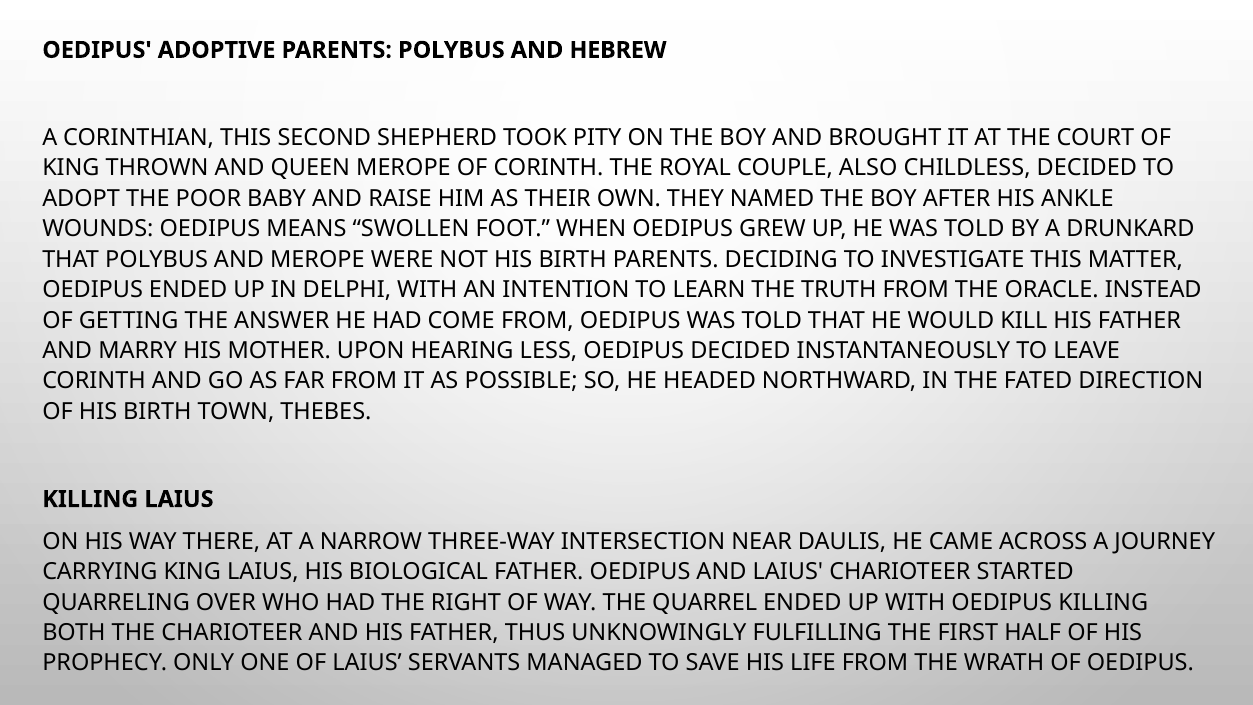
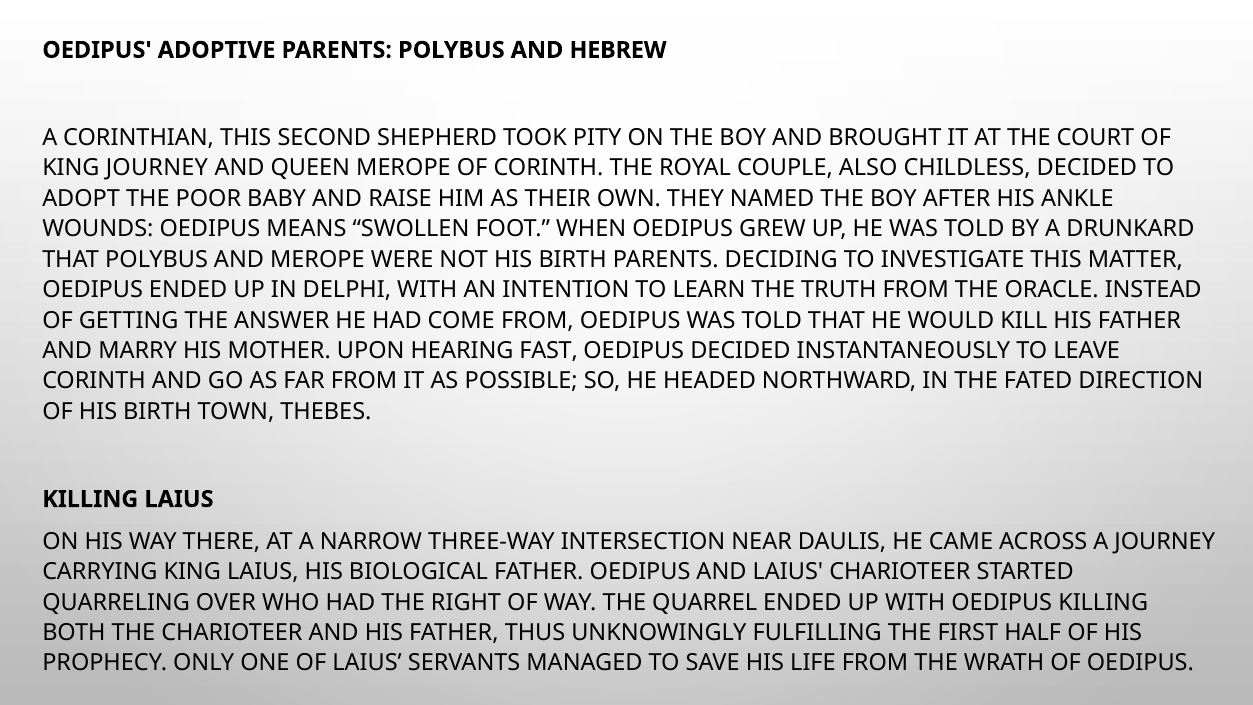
KING THROWN: THROWN -> JOURNEY (157, 168)
LESS: LESS -> FAST (549, 351)
